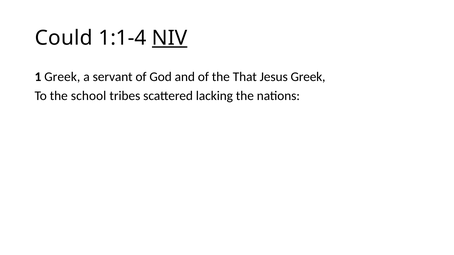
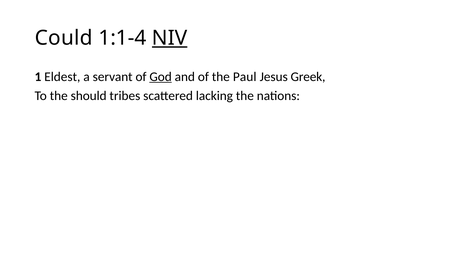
1 Greek: Greek -> Eldest (62, 77)
God underline: none -> present (161, 77)
That: That -> Paul (245, 77)
school: school -> should (89, 96)
